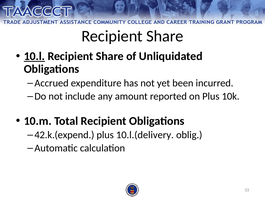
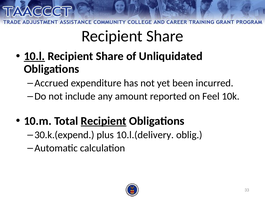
on Plus: Plus -> Feel (211, 96)
Recipient underline: none -> present (104, 121)
42.k.(expend: 42.k.(expend -> 30.k.(expend (64, 135)
